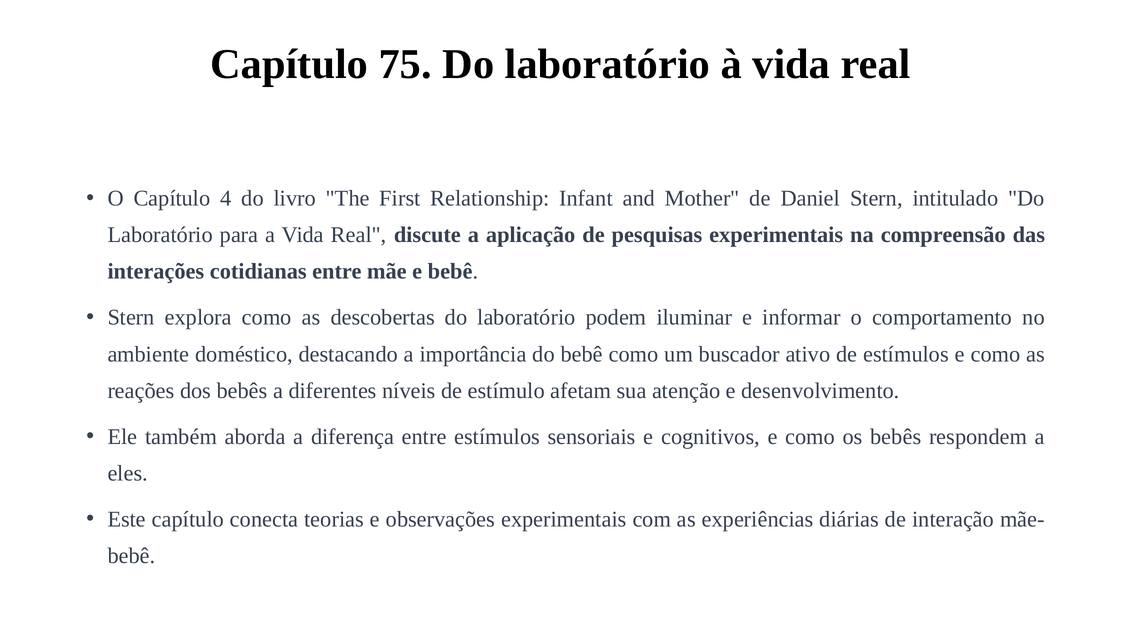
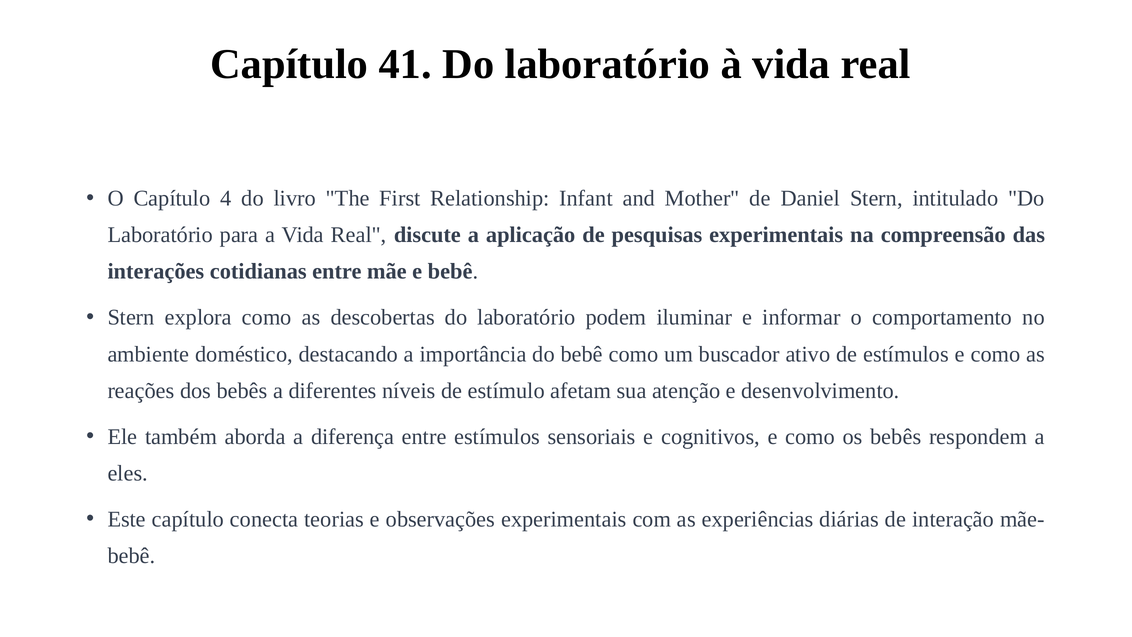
75: 75 -> 41 (405, 64)
